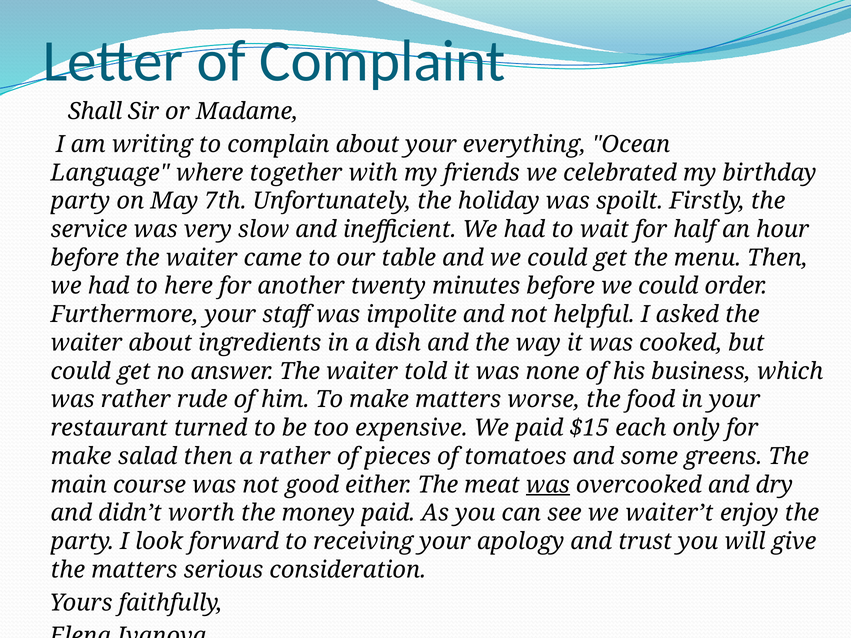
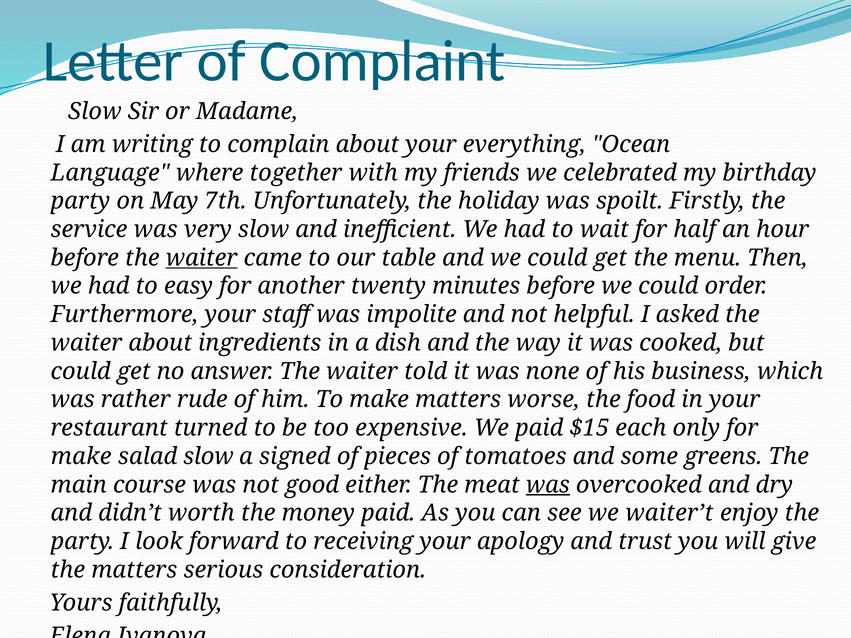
Shall: Shall -> Slow (95, 111)
waiter underline: none -> present (202, 258)
here: here -> easy (189, 286)
salad then: then -> slow (208, 457)
a rather: rather -> signed (295, 457)
